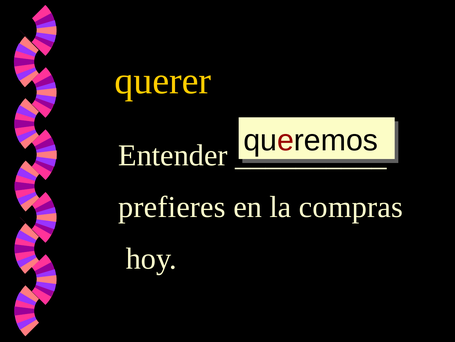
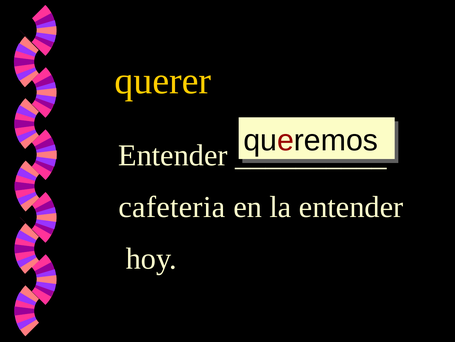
prefieres: prefieres -> cafeteria (172, 207)
la compras: compras -> entender (351, 207)
